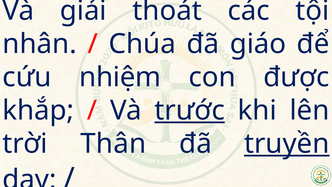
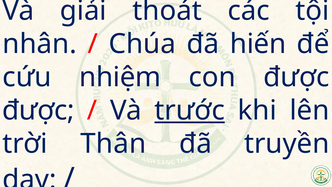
giáo: giáo -> hiến (258, 44)
khắp: khắp -> được (38, 110)
truyền underline: present -> none (287, 144)
